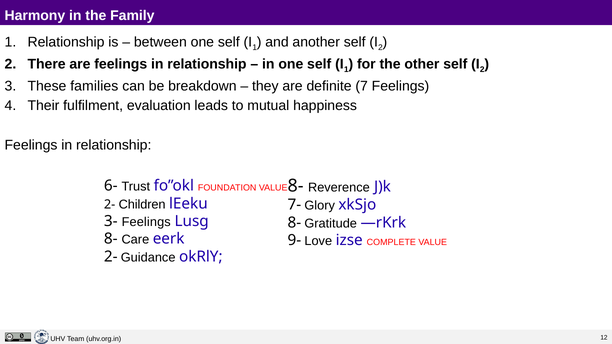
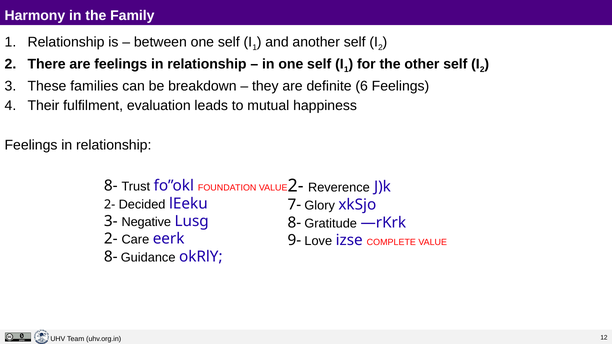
7: 7 -> 6 (362, 86)
8-: 8- -> 2- (296, 186)
6-: 6- -> 8- (111, 186)
Children: Children -> Decided (142, 204)
3- Feelings: Feelings -> Negative (146, 222)
8-: 8- -> 2- (111, 239)
2-: 2- -> 8- (111, 257)
